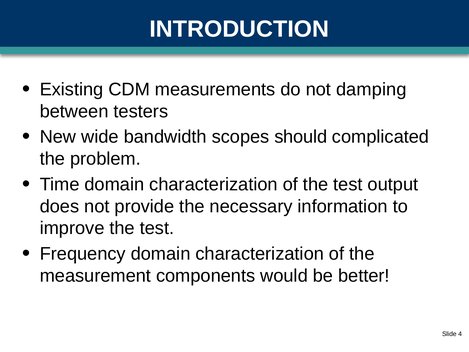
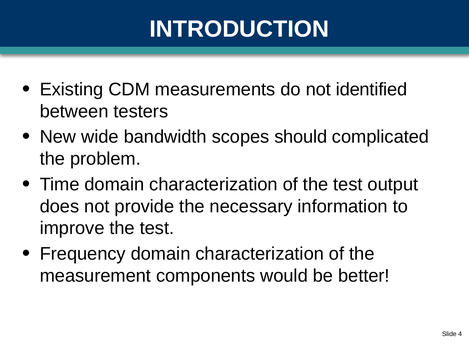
damping: damping -> identified (372, 89)
